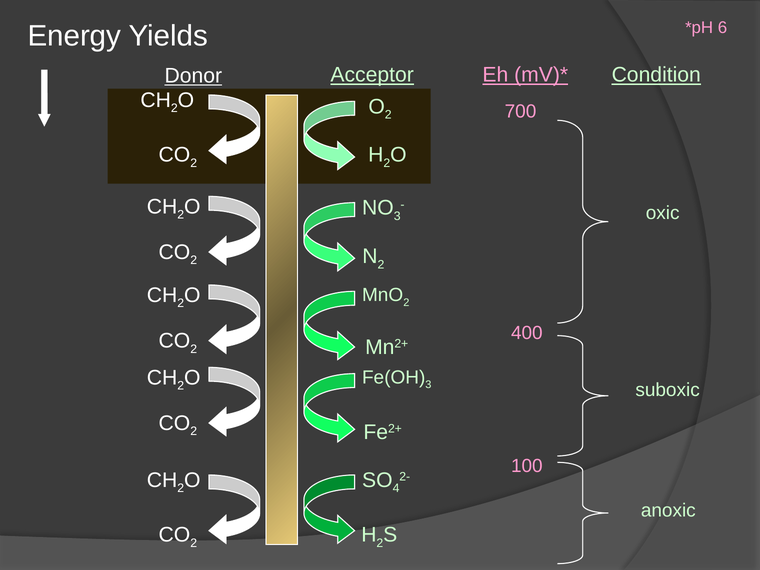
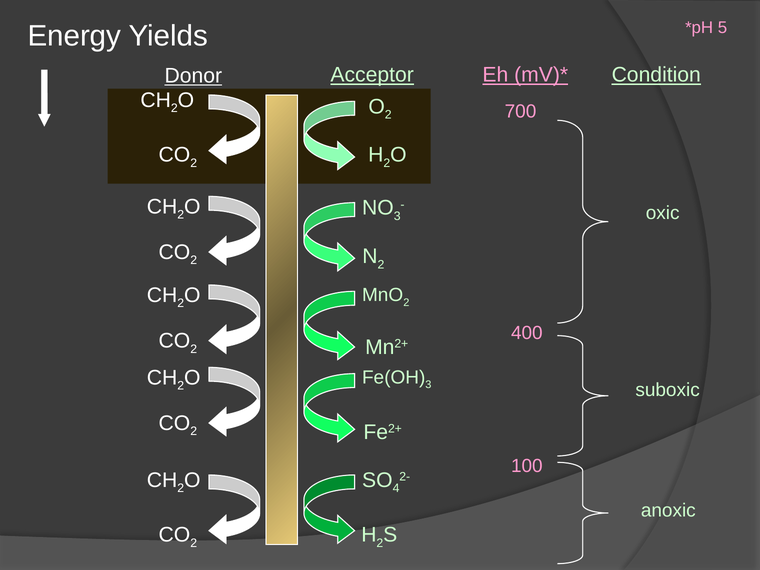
6: 6 -> 5 (722, 28)
